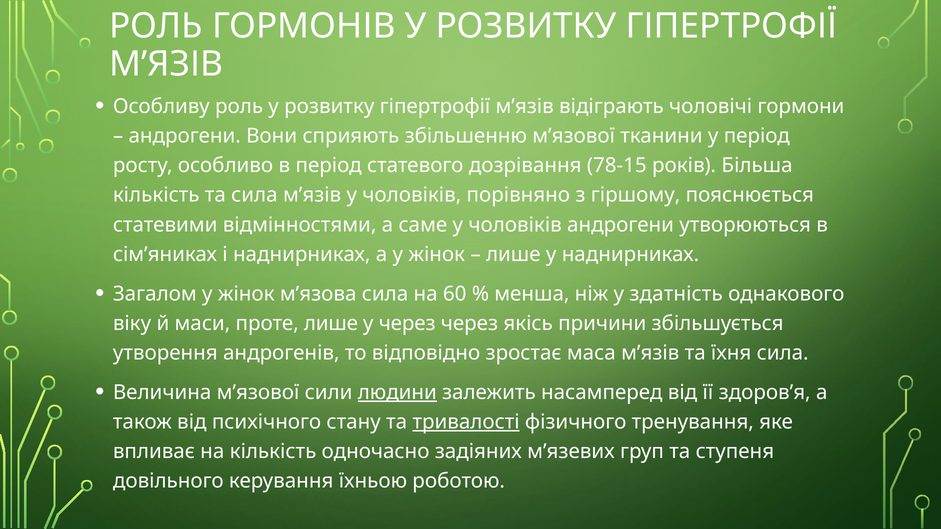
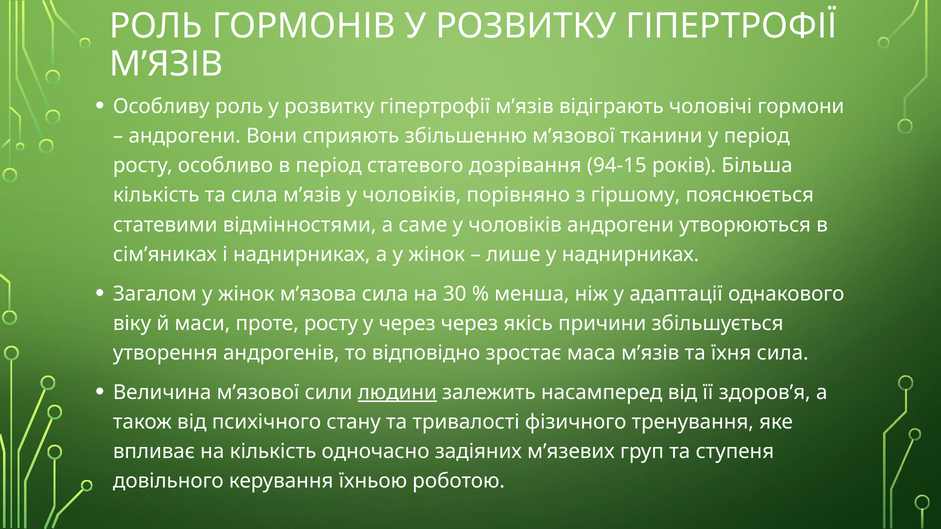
78-15: 78-15 -> 94-15 (617, 166)
60: 60 -> 30 (455, 294)
здатність: здатність -> адаптації (676, 294)
проте лише: лише -> росту (331, 324)
тривалості underline: present -> none (466, 422)
